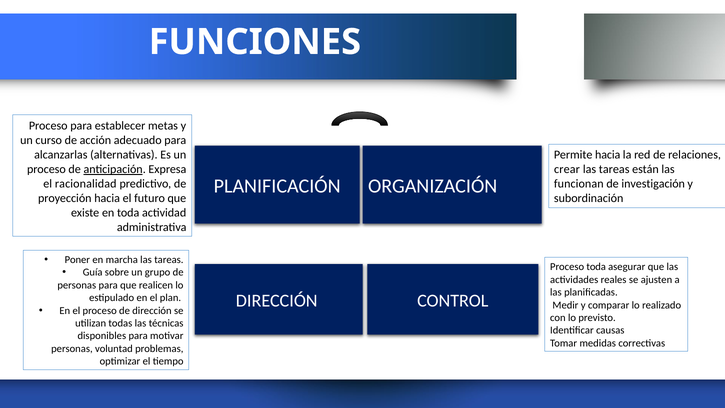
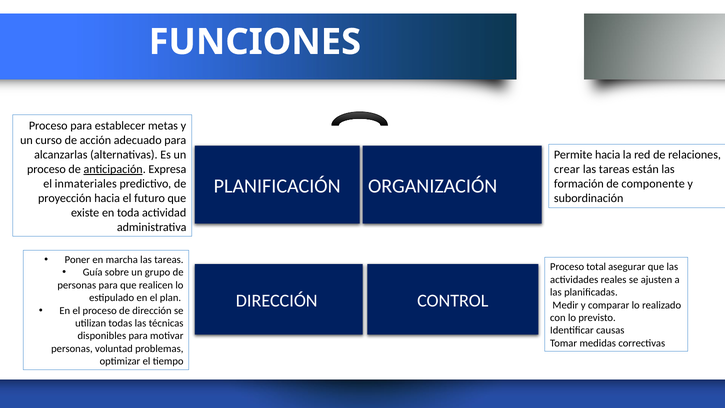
racionalidad: racionalidad -> inmateriales (86, 184)
funcionan: funcionan -> formación (579, 184)
investigación: investigación -> componente (653, 184)
Proceso toda: toda -> total (596, 267)
